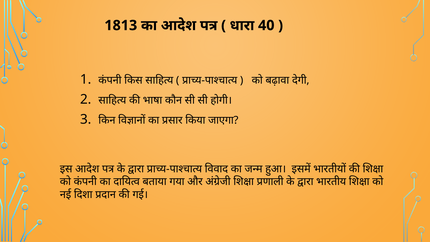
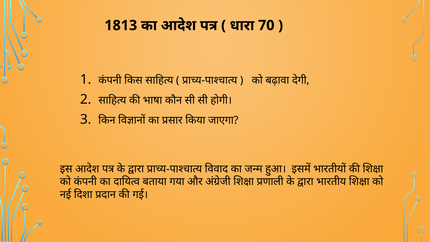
40: 40 -> 70 (266, 25)
